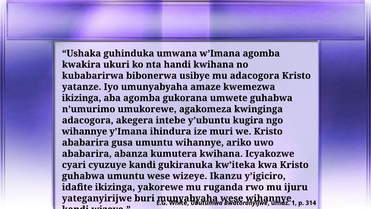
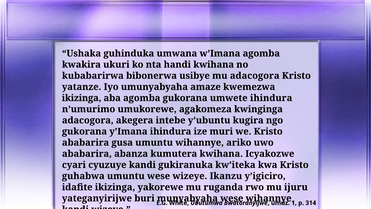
umwete guhabwa: guhabwa -> ihindura (271, 98)
wihannye: wihannye -> gukorana (84, 131)
